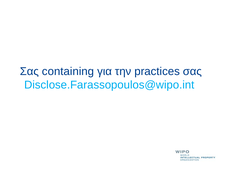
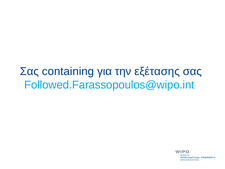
practices: practices -> εξέτασης (157, 71)
Disclose.Farassopoulos@wipo.int: Disclose.Farassopoulos@wipo.int -> Followed.Farassopoulos@wipo.int (109, 85)
